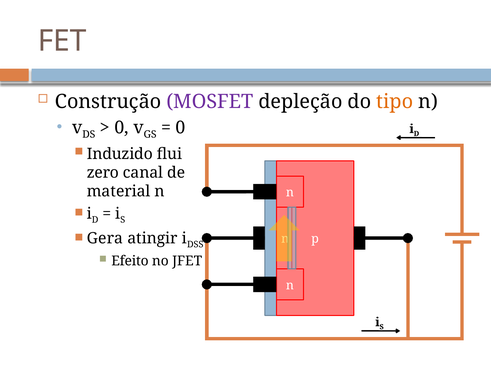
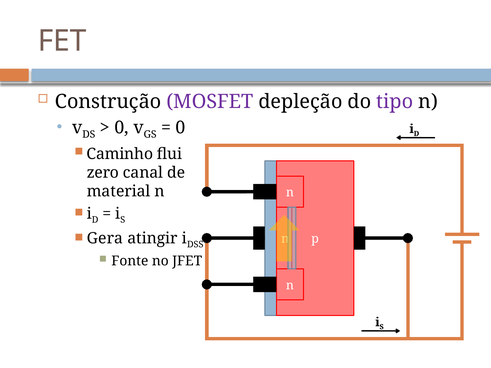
tipo colour: orange -> purple (395, 102)
Induzido: Induzido -> Caminho (120, 154)
Efeito: Efeito -> Fonte (130, 261)
